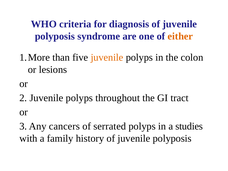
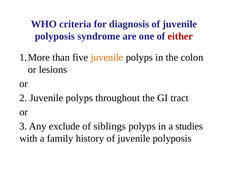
either colour: orange -> red (180, 36)
cancers: cancers -> exclude (64, 126)
serrated: serrated -> siblings (110, 126)
